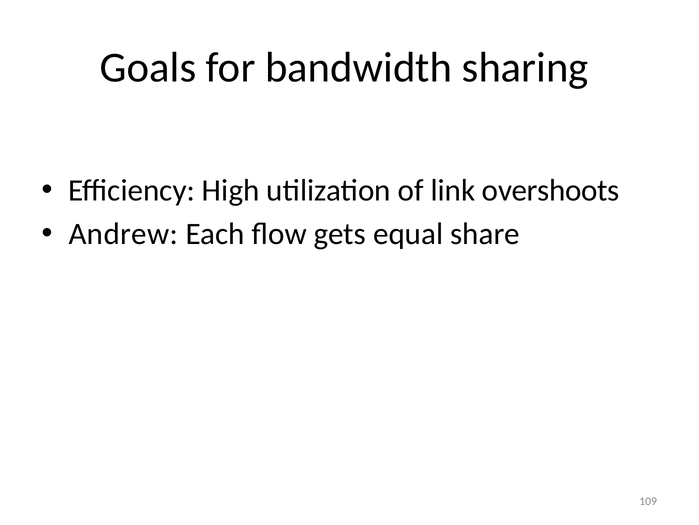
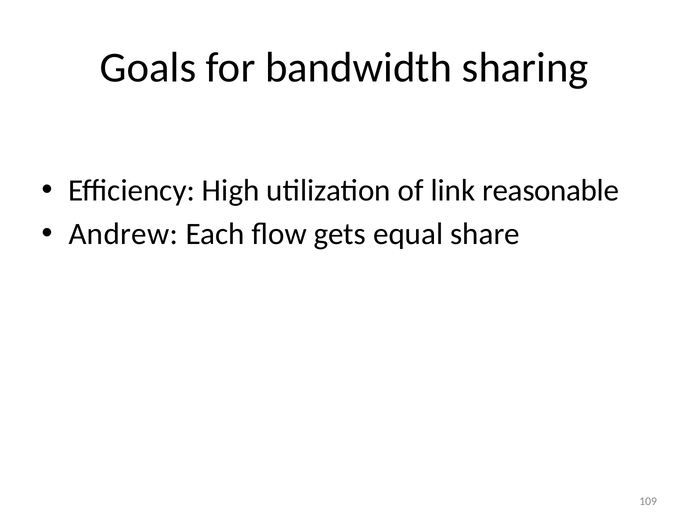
overshoots: overshoots -> reasonable (551, 190)
